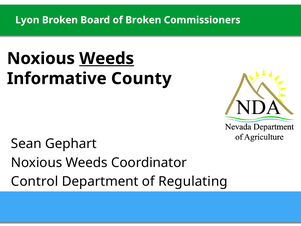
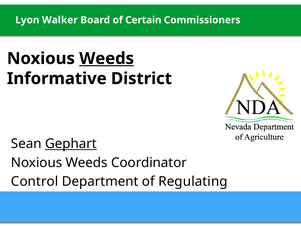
Lyon Broken: Broken -> Walker (60, 20)
of Broken: Broken -> Certain (143, 20)
County: County -> District (141, 78)
Gephart underline: none -> present (71, 144)
